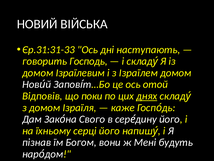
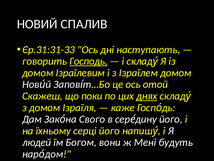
ВІЙСЬКА: ВІЙСЬКА -> СПАЛИВ (84, 24)
Господь underline: none -> present (88, 61)
Відповів: Відповів -> Скажеш (42, 96)
пізнав: пізнав -> людей (37, 142)
